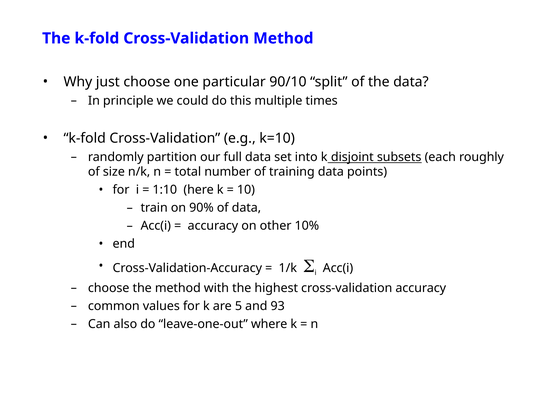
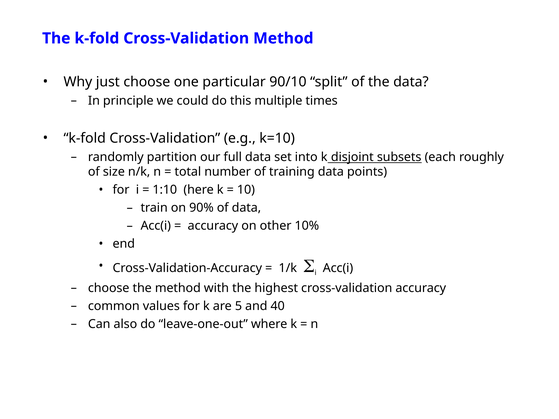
93: 93 -> 40 (278, 306)
